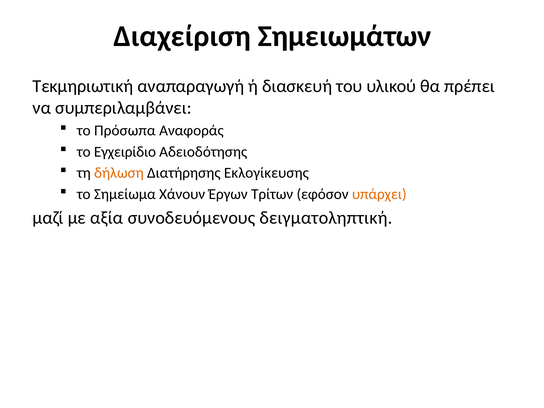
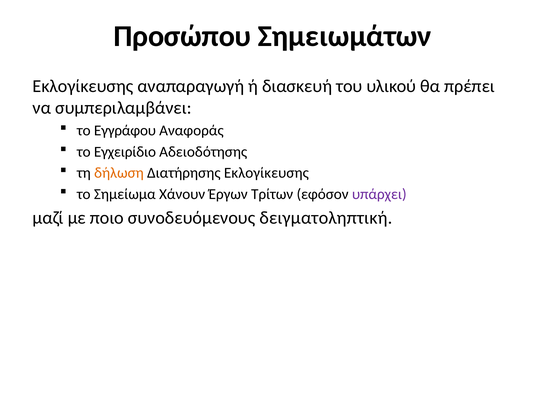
Διαχείριση: Διαχείριση -> Προσώπου (182, 36)
Τεκμηριωτική: Τεκμηριωτική -> Εκλογίκευσης (83, 86)
Πρόσωπα: Πρόσωπα -> Εγγράφου (125, 131)
υπάρχει colour: orange -> purple (379, 194)
αξία: αξία -> ποιο (107, 218)
